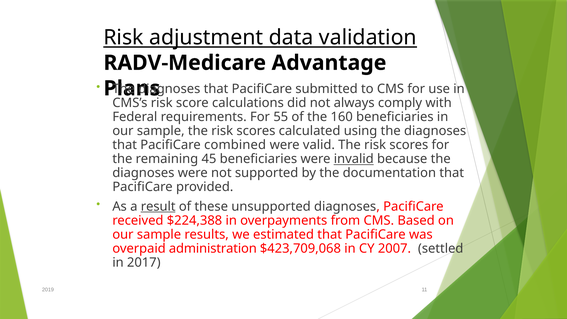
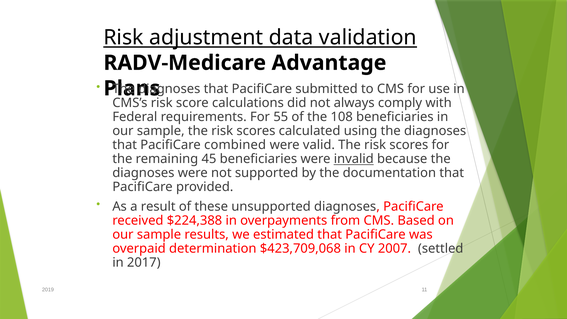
160: 160 -> 108 (342, 117)
result underline: present -> none (158, 206)
administration: administration -> determination (213, 248)
